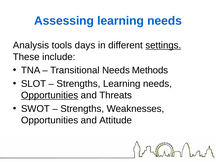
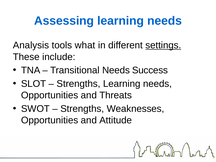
days: days -> what (85, 45)
Methods: Methods -> Success (150, 70)
Opportunities underline: present -> none (50, 95)
